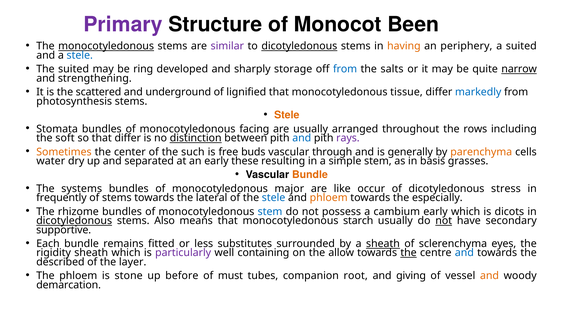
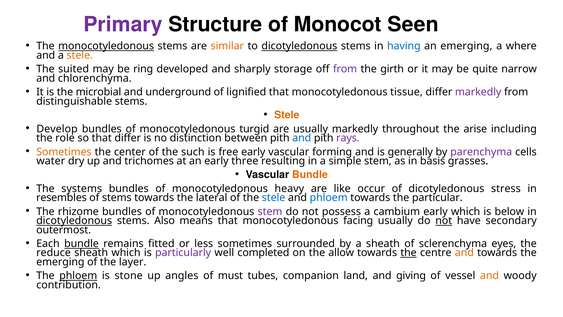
Been: Been -> Seen (413, 24)
similar colour: purple -> orange (227, 46)
having colour: orange -> blue (404, 46)
an periphery: periphery -> emerging (466, 46)
a suited: suited -> where (521, 46)
stele colour: blue -> orange (80, 55)
from colour: blue -> purple (345, 69)
salts: salts -> girth (392, 69)
narrow underline: present -> none (519, 69)
strengthening: strengthening -> chlorenchyma (95, 78)
scattered: scattered -> microbial (99, 92)
markedly colour: blue -> purple (478, 92)
photosynthesis: photosynthesis -> distinguishable (74, 101)
Stomata: Stomata -> Develop (57, 129)
facing: facing -> turgid (254, 129)
usually arranged: arranged -> markedly (355, 129)
rows: rows -> arise (475, 129)
soft: soft -> role (65, 138)
distinction underline: present -> none (196, 138)
free buds: buds -> early (253, 152)
through: through -> forming (332, 152)
parenchyma colour: orange -> purple (481, 152)
separated: separated -> trichomes (149, 161)
these: these -> three (245, 161)
major: major -> heavy (289, 188)
frequently: frequently -> resembles (61, 198)
phloem colour: orange -> blue (329, 198)
especially: especially -> particular (437, 198)
stem colour: blue -> purple (270, 211)
dicots: dicots -> below (509, 211)
starch: starch -> facing (358, 221)
supportive: supportive -> outermost (64, 230)
bundle underline: none -> present (82, 243)
less substitutes: substitutes -> sometimes (245, 243)
sheath underline: present -> none (383, 243)
rigidity: rigidity -> reduce (54, 253)
containing: containing -> completed (263, 253)
and colour: blue -> orange (464, 253)
described: described -> emerging (60, 262)
phloem underline: none -> present (78, 276)
before: before -> angles (182, 276)
root: root -> land (356, 276)
demarcation: demarcation -> contribution (69, 285)
